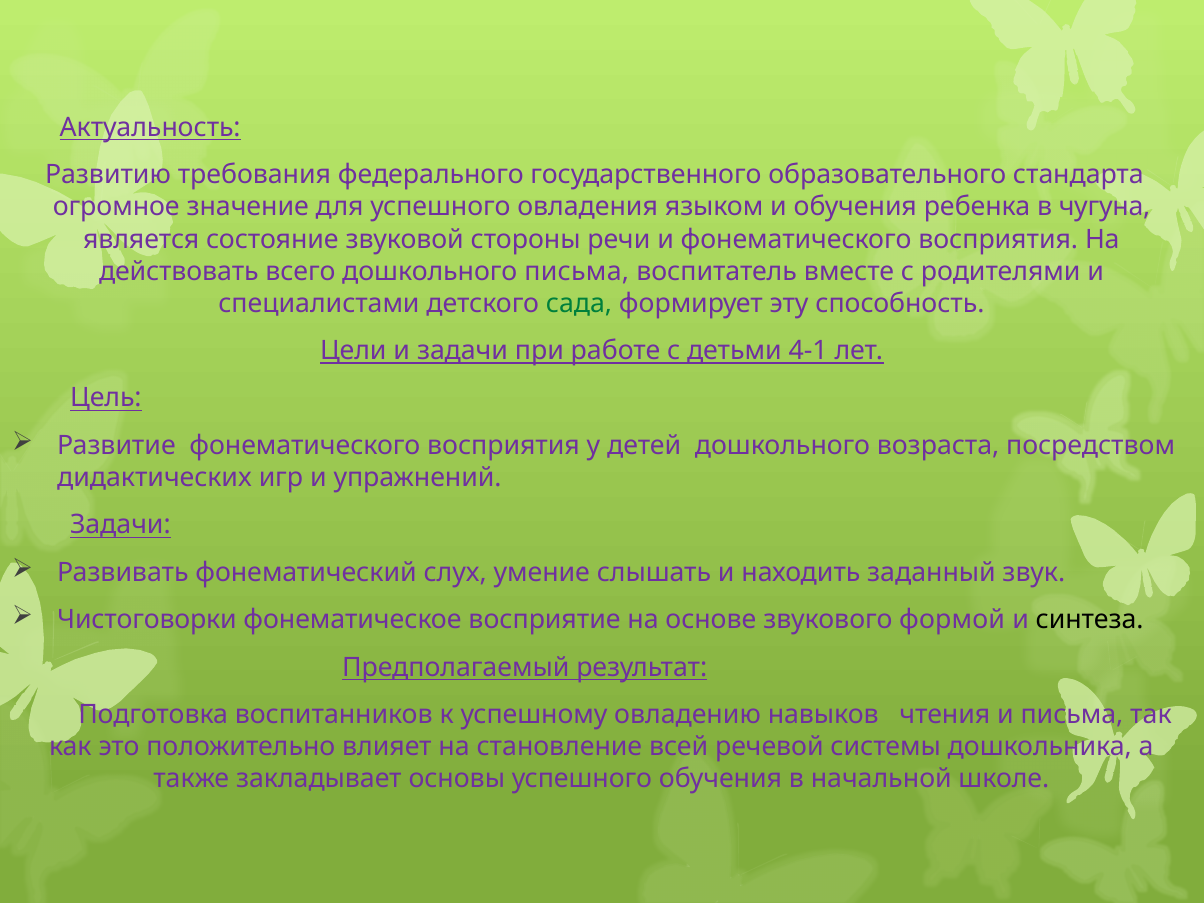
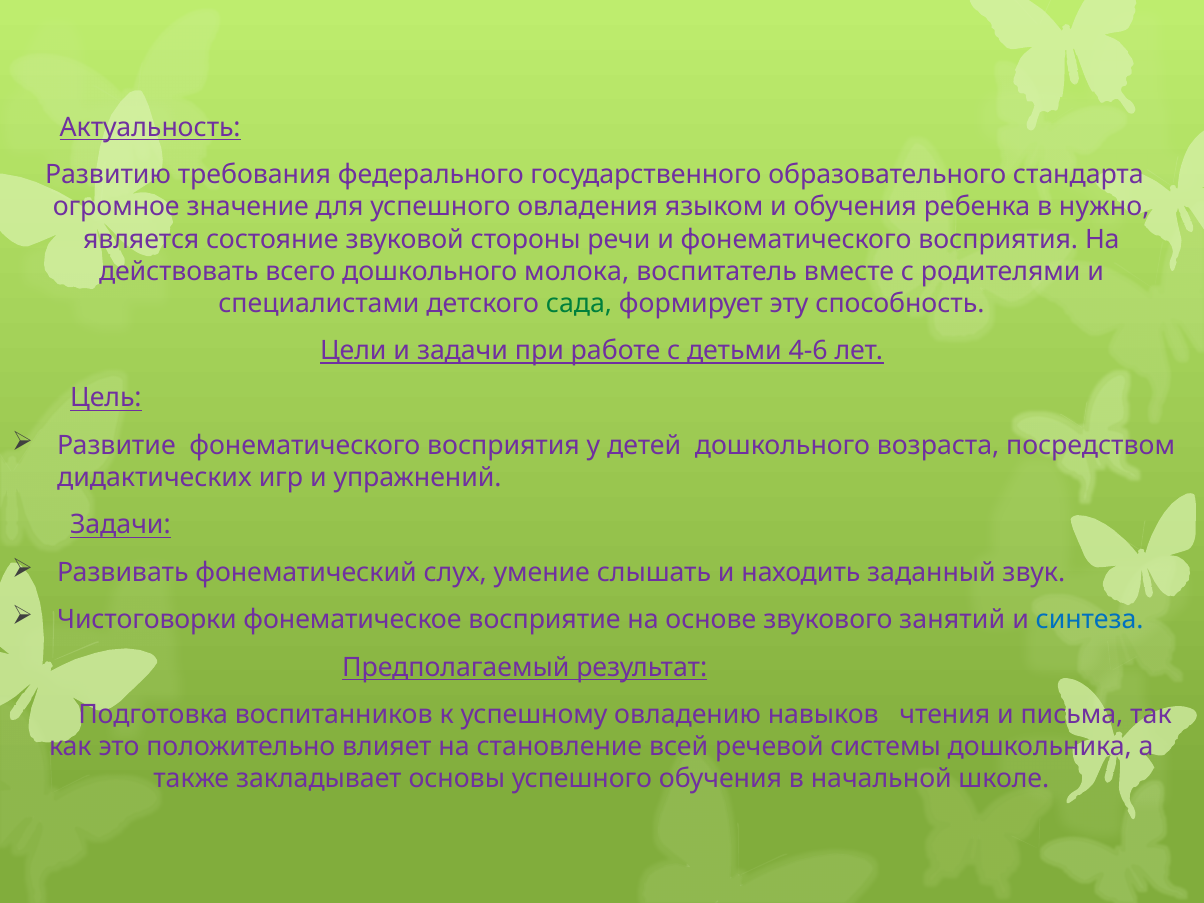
чугуна: чугуна -> нужно (1104, 207)
дошкольного письма: письма -> молока (577, 271)
4-1: 4-1 -> 4-6 (808, 351)
формой: формой -> занятий (952, 620)
синтеза colour: black -> blue (1090, 620)
